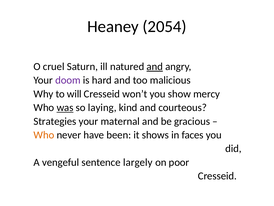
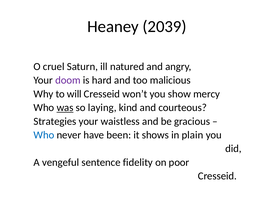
2054: 2054 -> 2039 (165, 27)
and underline: present -> none (155, 66)
maternal: maternal -> waistless (120, 121)
Who colour: orange -> blue (44, 135)
faces: faces -> plain (192, 135)
largely: largely -> fidelity (138, 162)
